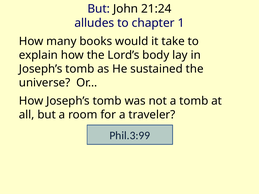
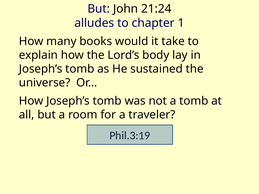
Phil.3:99: Phil.3:99 -> Phil.3:19 (130, 136)
